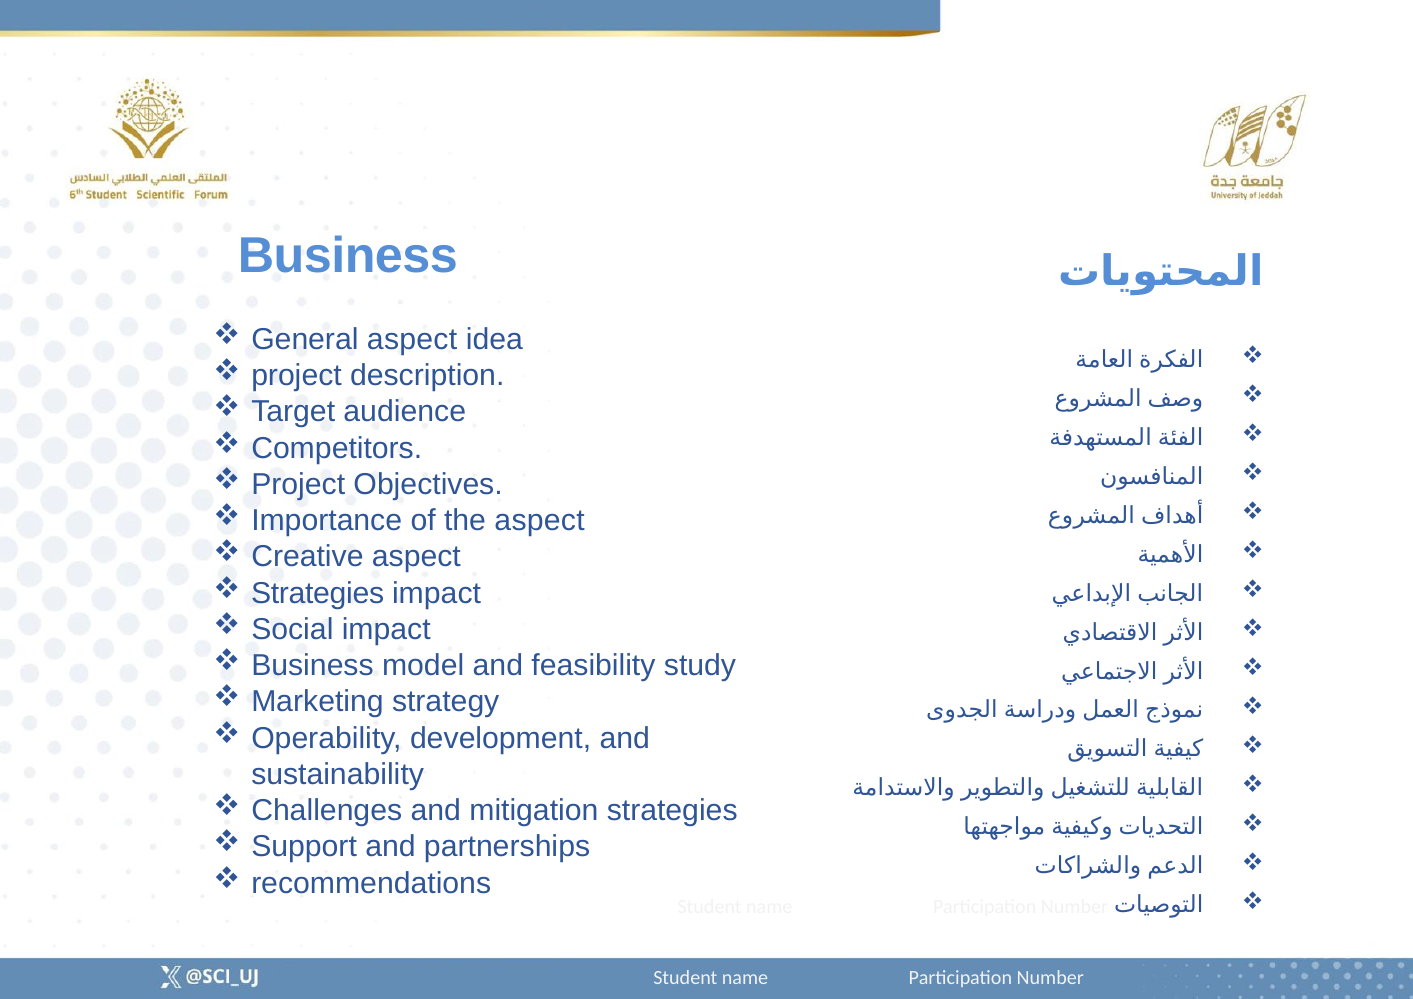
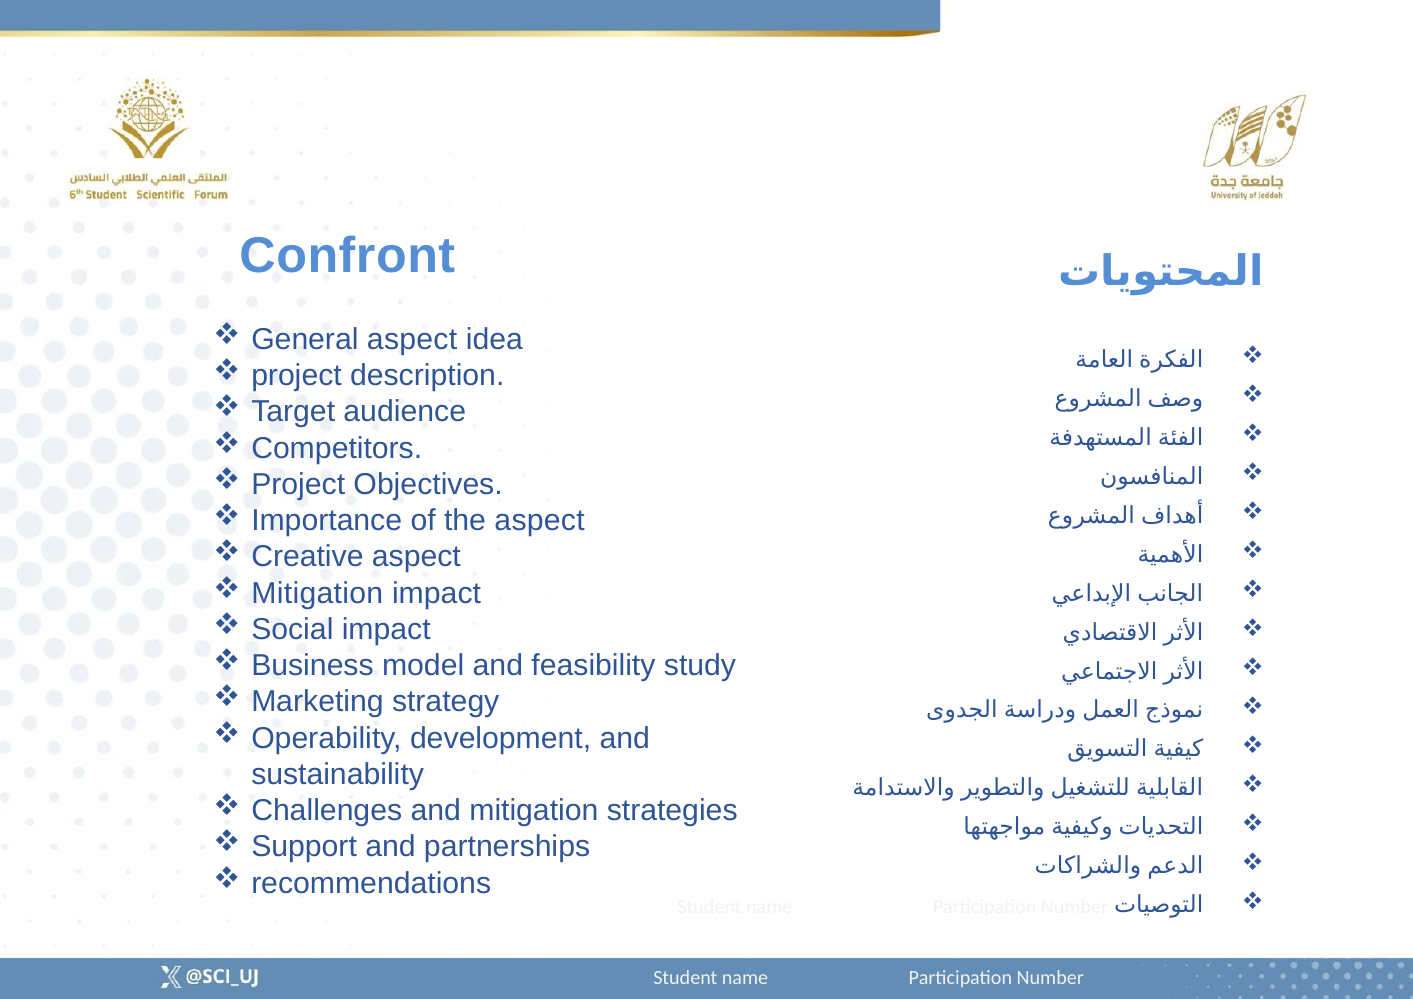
Business: Business -> Confront (347, 256)
Strategies: Strategies -> Mitigation (317, 593)
